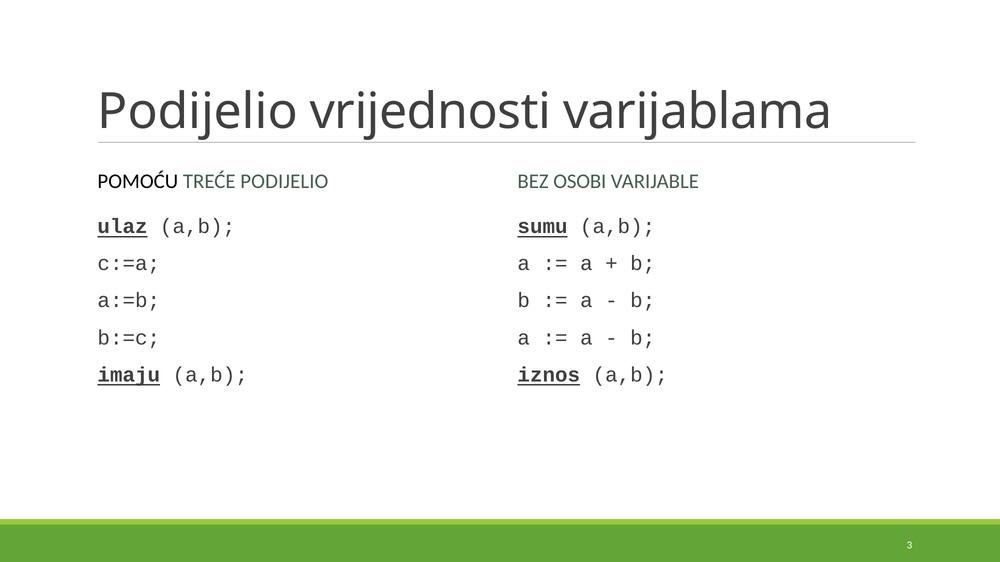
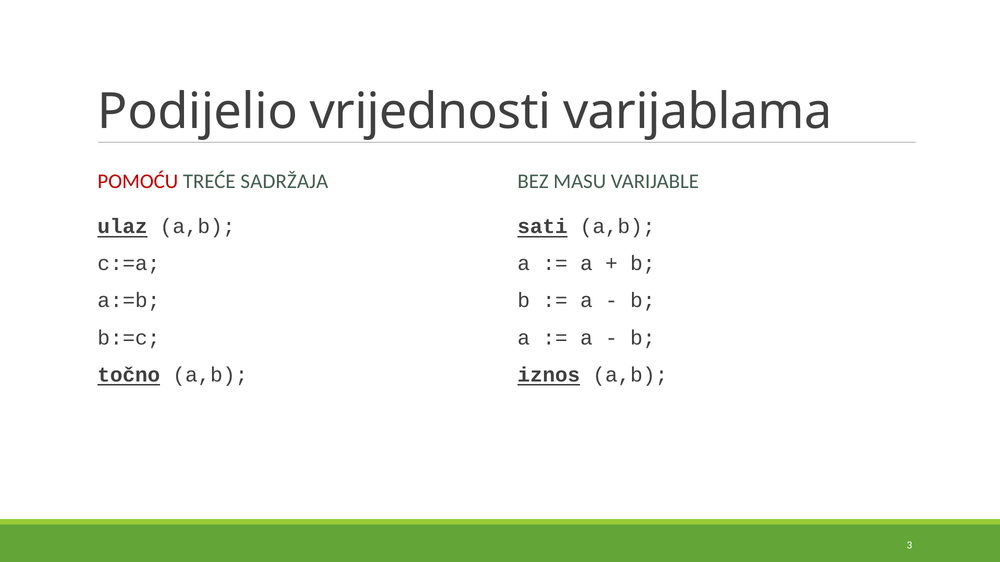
POMOĆU colour: black -> red (138, 181)
TREĆE PODIJELIO: PODIJELIO -> SADRŽAJA (284, 181)
OSOBI: OSOBI -> MASU (580, 181)
sumu: sumu -> sati (543, 227)
imaju: imaju -> točno (129, 375)
